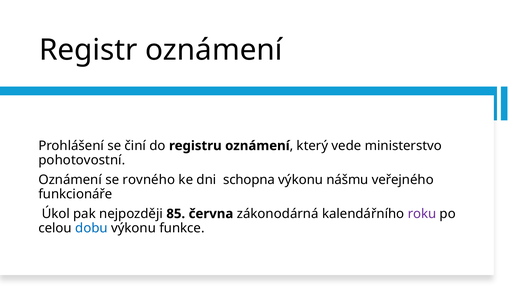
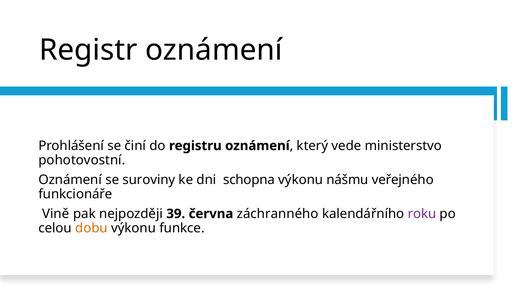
rovného: rovného -> suroviny (149, 180)
Úkol: Úkol -> Vině (56, 214)
85: 85 -> 39 (176, 214)
zákonodárná: zákonodárná -> záchranného (278, 214)
dobu colour: blue -> orange (91, 228)
